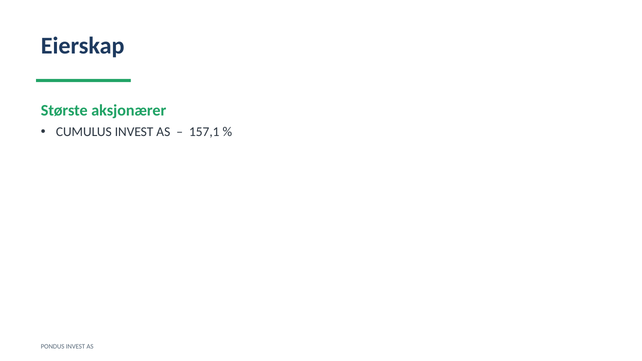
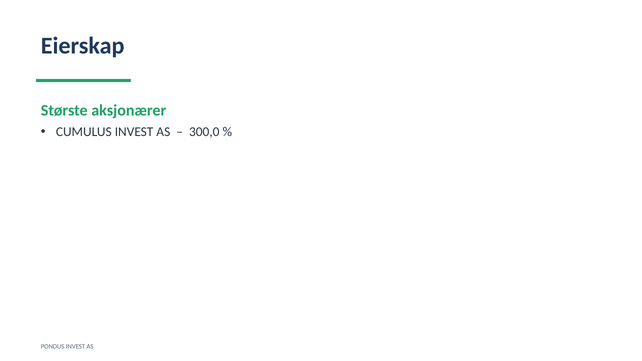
157,1: 157,1 -> 300,0 (204, 132)
